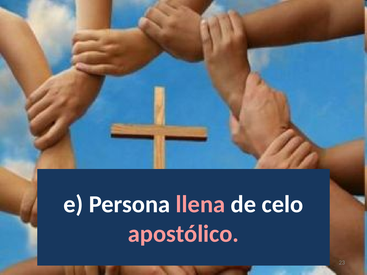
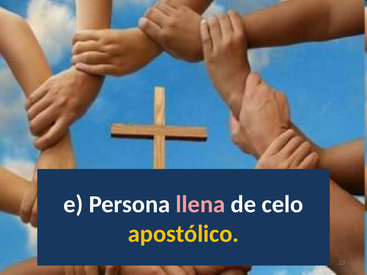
apostólico colour: pink -> yellow (183, 234)
